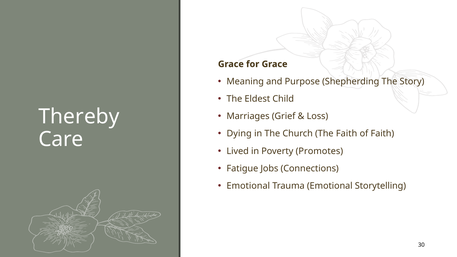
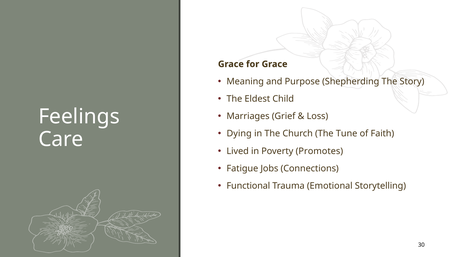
Thereby: Thereby -> Feelings (79, 117)
The Faith: Faith -> Tune (347, 134)
Emotional: Emotional -> Functional (248, 186)
